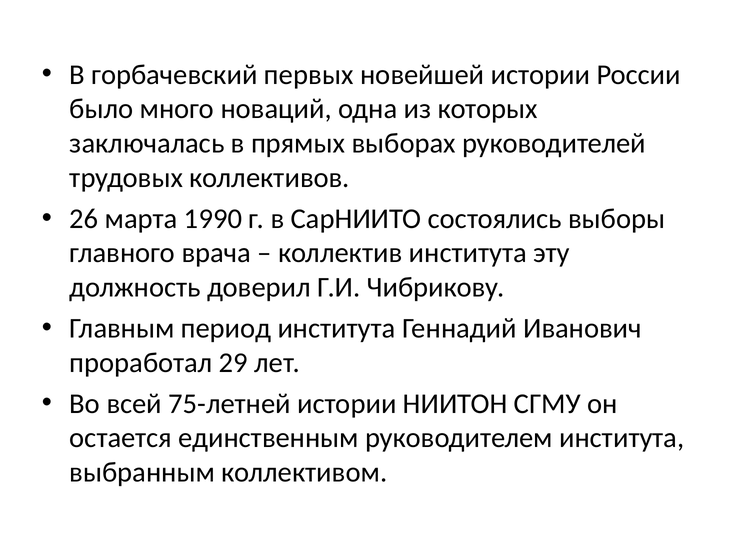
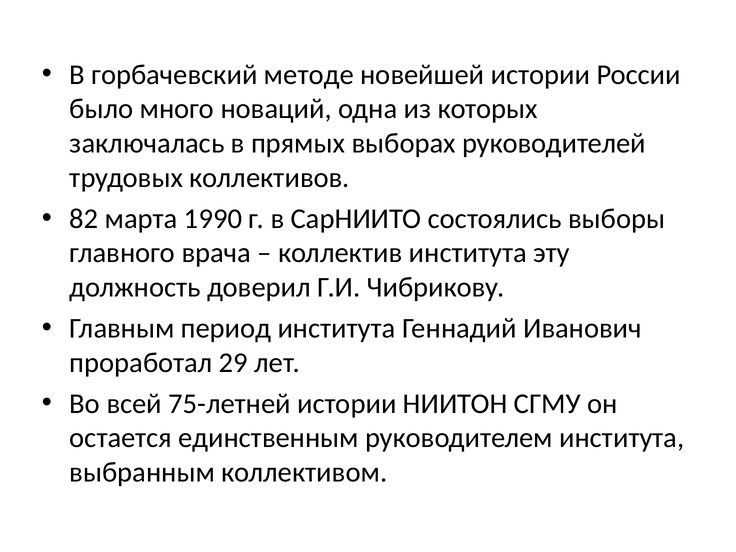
первых: первых -> методе (309, 75)
26: 26 -> 82 (84, 219)
